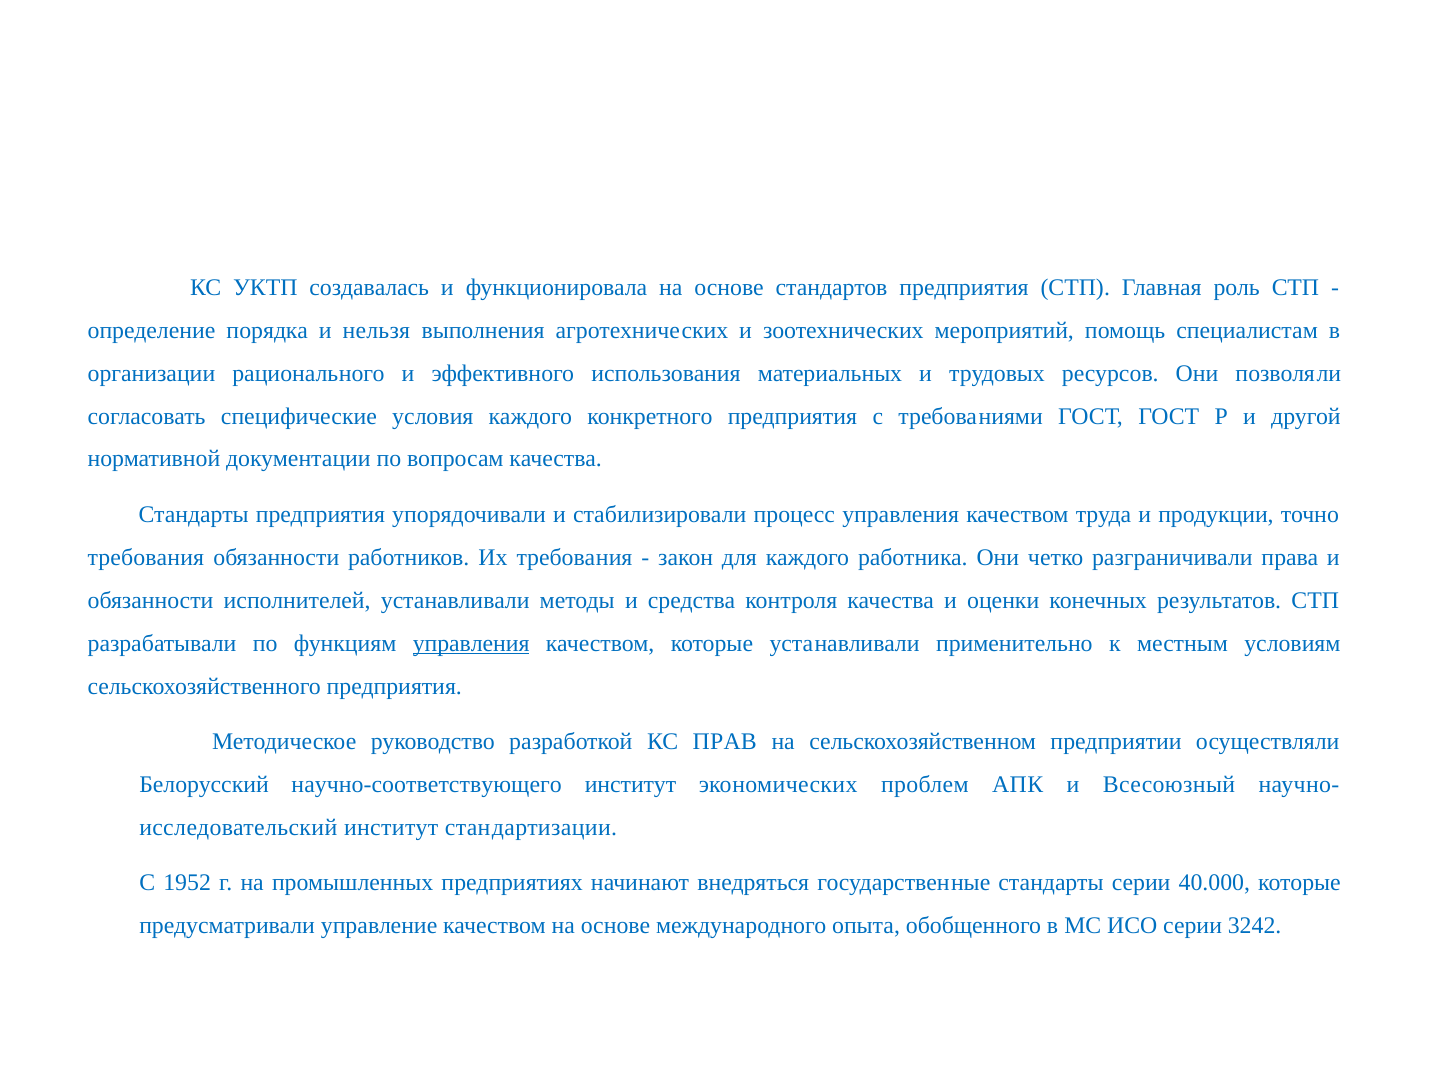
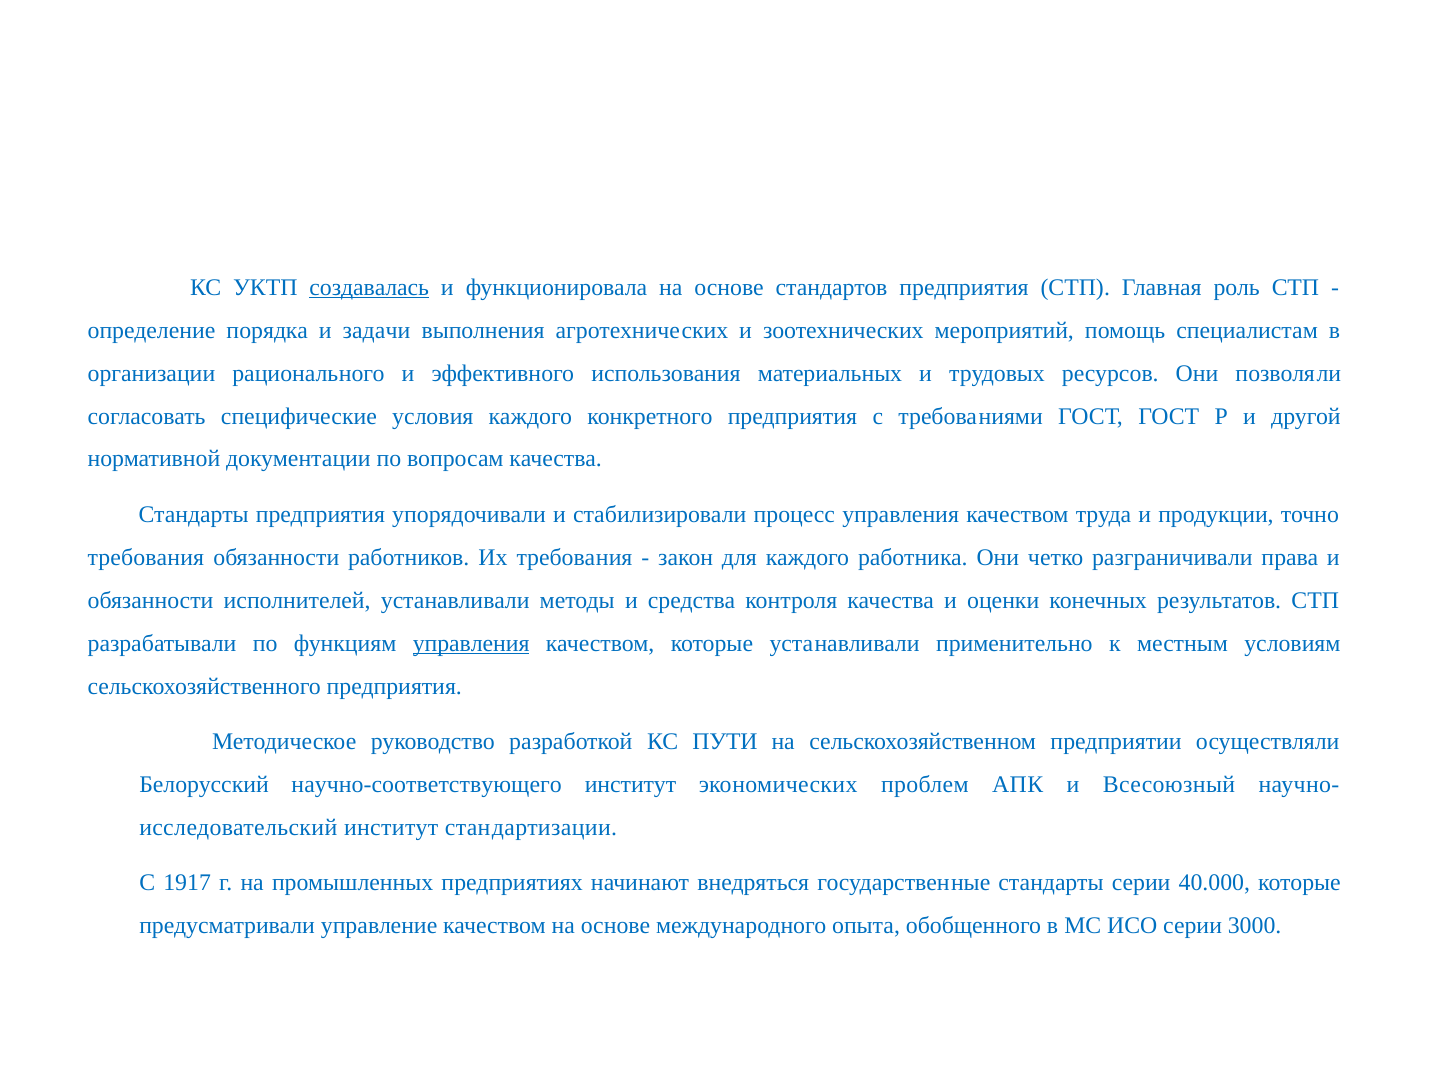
создавалась underline: none -> present (369, 287)
нельзя: нельзя -> задачи (376, 330)
ПРАВ: ПРАВ -> ПУТИ (725, 742)
1952: 1952 -> 1917 (187, 883)
3242: 3242 -> 3000 (1255, 926)
